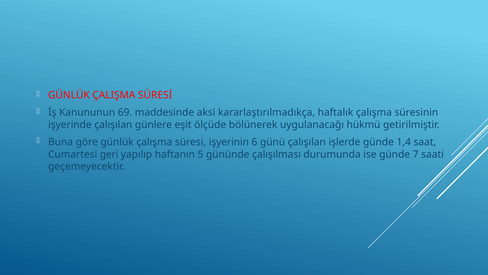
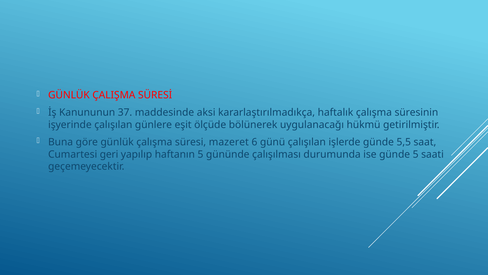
69: 69 -> 37 (125, 112)
işyerinin: işyerinin -> mazeret (229, 142)
1,4: 1,4 -> 5,5 (404, 142)
günde 7: 7 -> 5 (416, 154)
